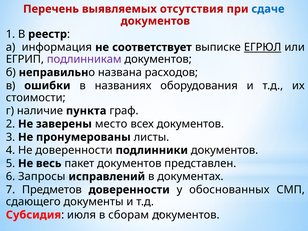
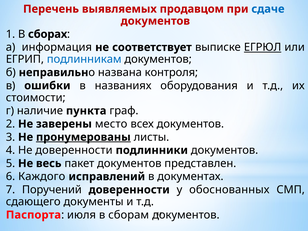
отсутствия: отсутствия -> продавцом (192, 9)
реестр: реестр -> сборах (48, 34)
подлинникам colour: purple -> blue (84, 59)
расходов: расходов -> контроля (171, 72)
пронумерованы underline: none -> present (83, 137)
Запросы: Запросы -> Каждого (42, 177)
Предметов: Предметов -> Поручений (52, 190)
Субсидия: Субсидия -> Паспорта (33, 215)
